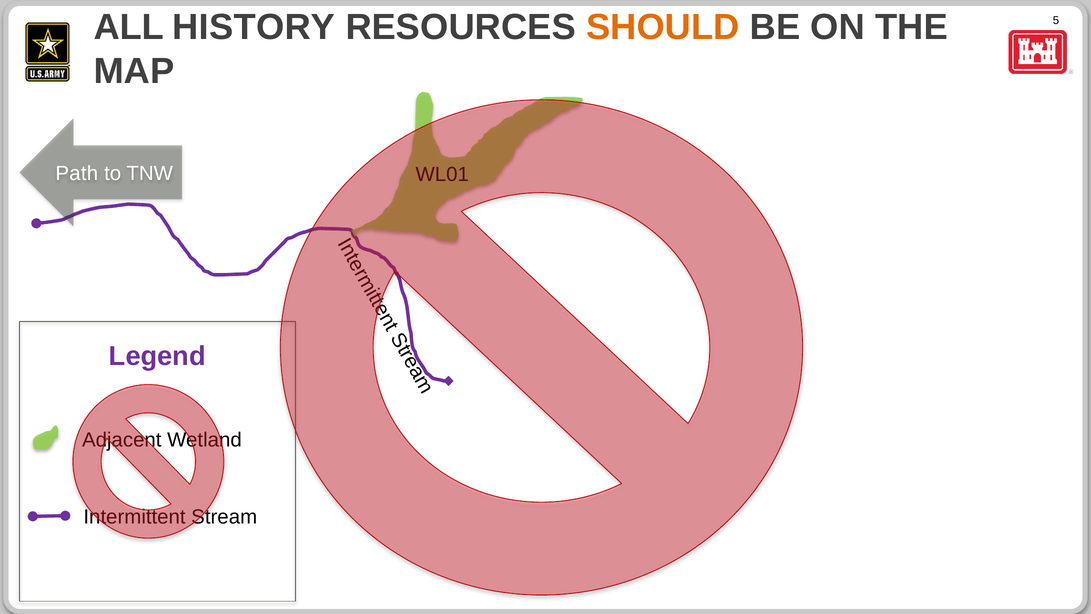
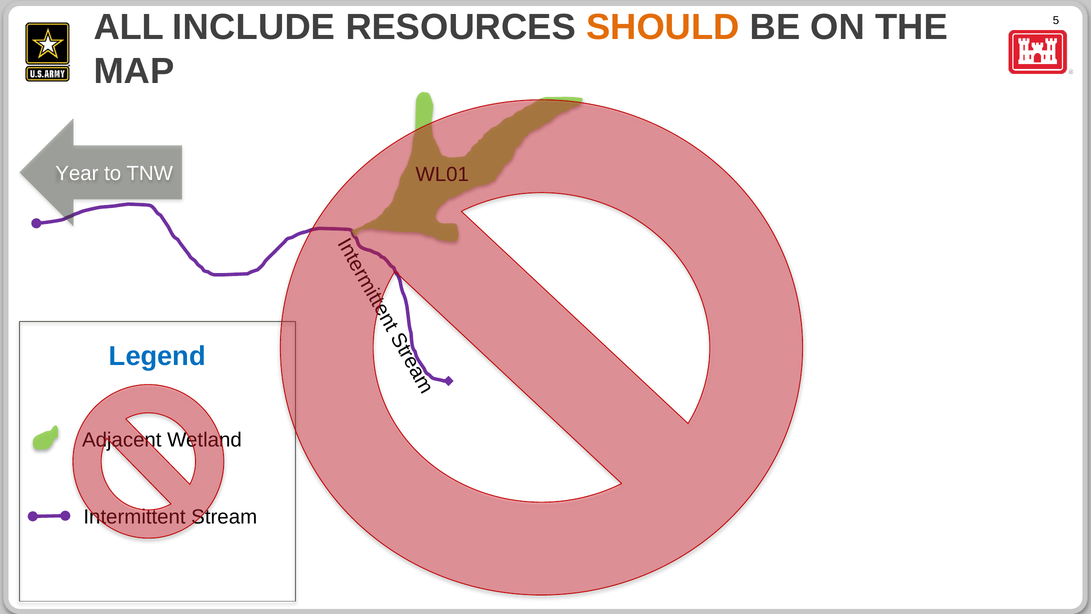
HISTORY: HISTORY -> INCLUDE (254, 27)
Path: Path -> Year (77, 174)
Legend colour: purple -> blue (157, 356)
